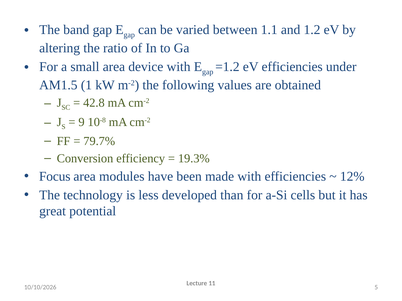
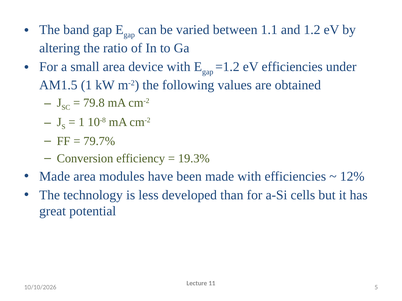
42.8: 42.8 -> 79.8 (94, 103)
9: 9 -> 1 (82, 122)
Focus: Focus -> Made (55, 177)
